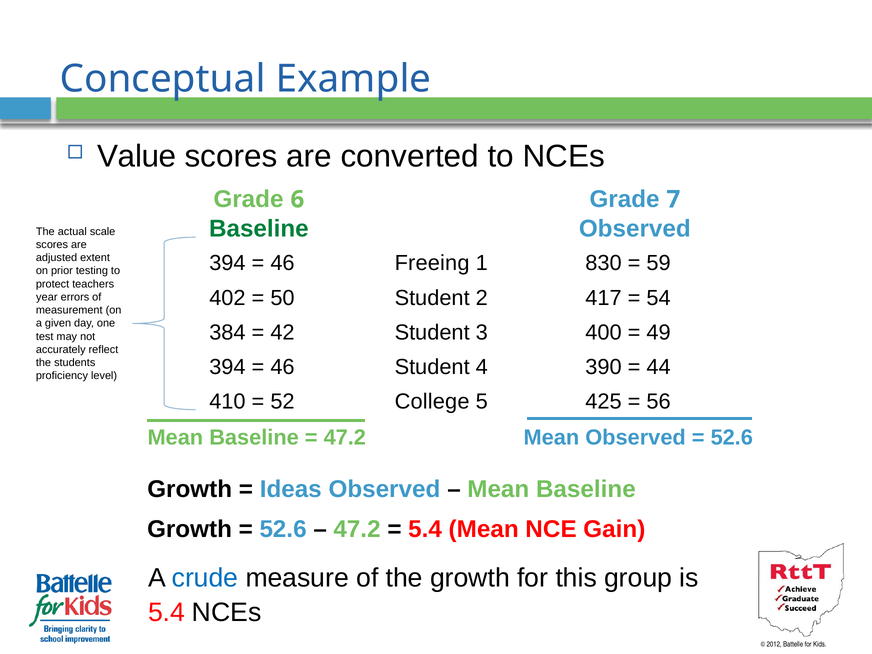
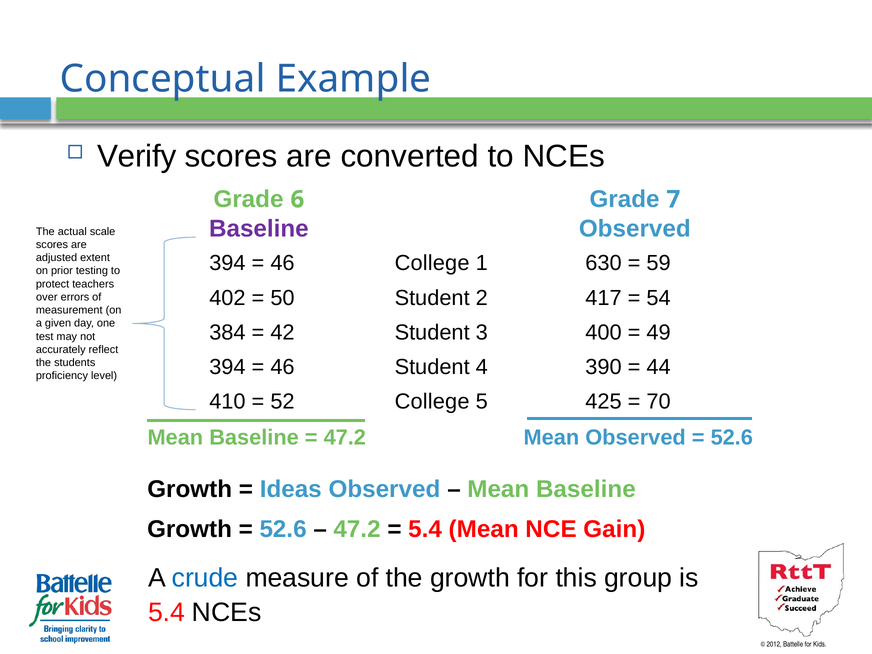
Value: Value -> Verify (137, 156)
Baseline colour: green -> purple (259, 229)
46 Freeing: Freeing -> College (432, 263)
830: 830 -> 630 (604, 263)
year: year -> over (47, 297)
56: 56 -> 70 (659, 402)
